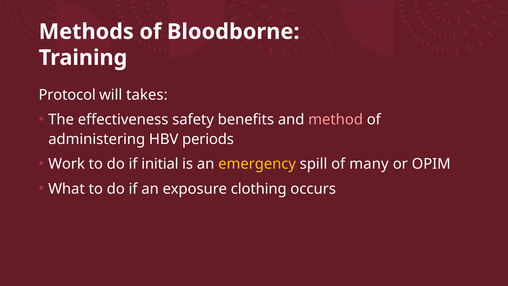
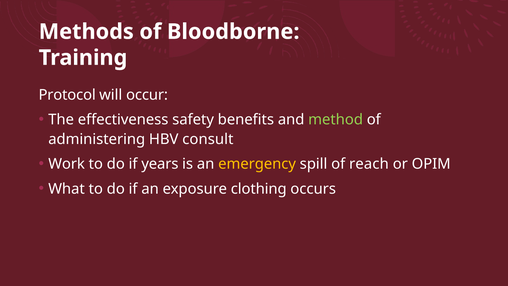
takes: takes -> occur (147, 95)
method colour: pink -> light green (336, 120)
periods: periods -> consult (208, 139)
initial: initial -> years (160, 164)
many: many -> reach (369, 164)
